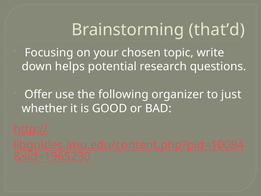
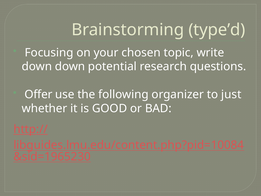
that’d: that’d -> type’d (217, 30)
down helps: helps -> down (70, 66)
